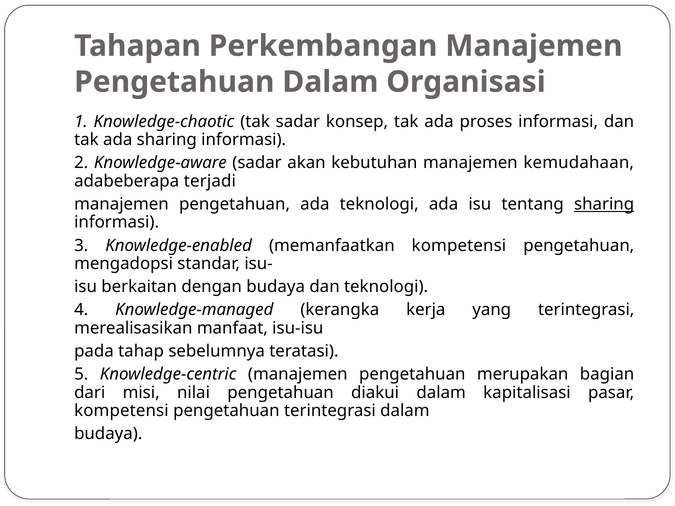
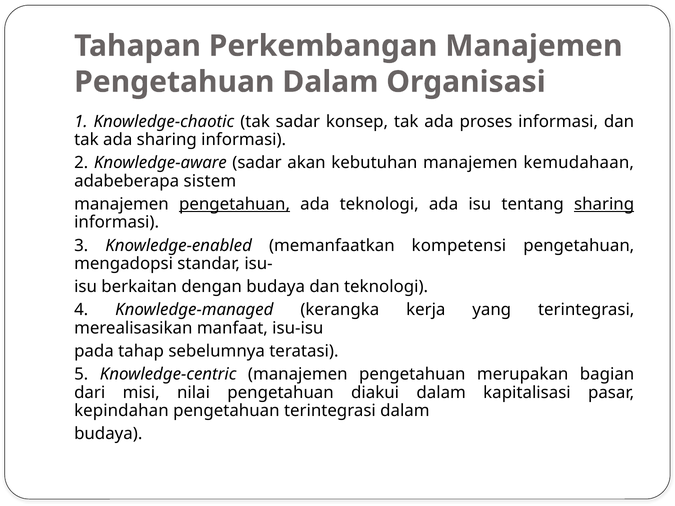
terjadi: terjadi -> sistem (210, 181)
pengetahuan underline: none -> present (235, 204)
kompetensi: kompetensi -> kepindahan (121, 411)
